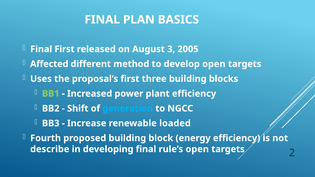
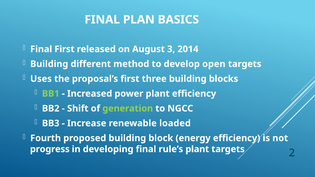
2005: 2005 -> 2014 (188, 49)
Affected: Affected -> Building (49, 64)
generation colour: light blue -> light green (128, 109)
describe: describe -> progress (50, 149)
rule’s open: open -> plant (197, 149)
